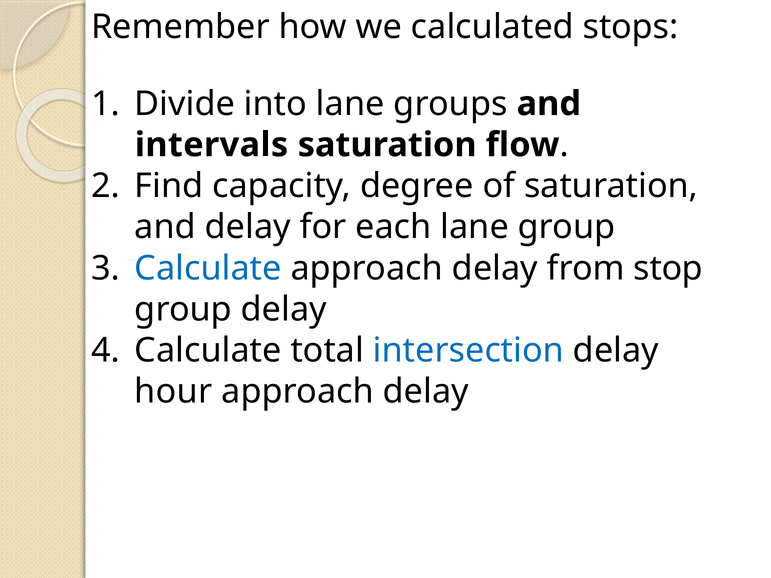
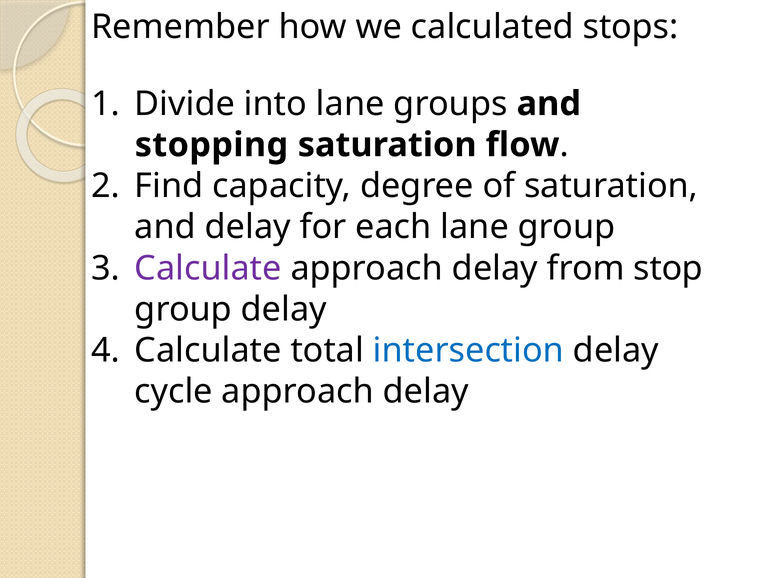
intervals: intervals -> stopping (211, 145)
Calculate colour: blue -> purple (208, 268)
hour: hour -> cycle (174, 392)
